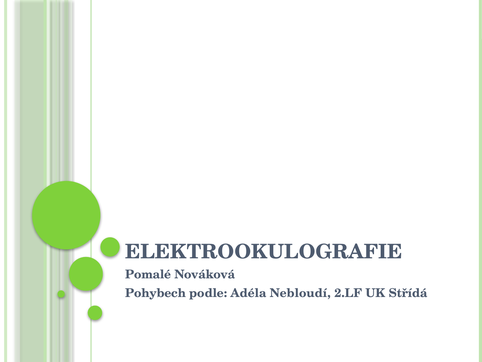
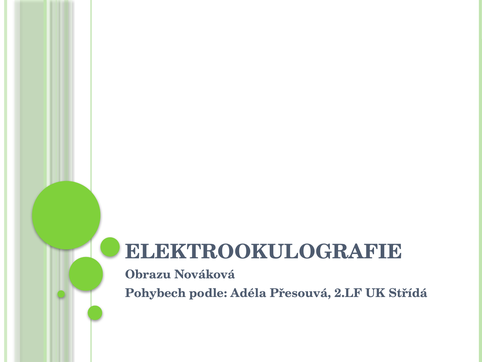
Pomalé: Pomalé -> Obrazu (148, 274)
Nebloudí: Nebloudí -> Přesouvá (300, 293)
